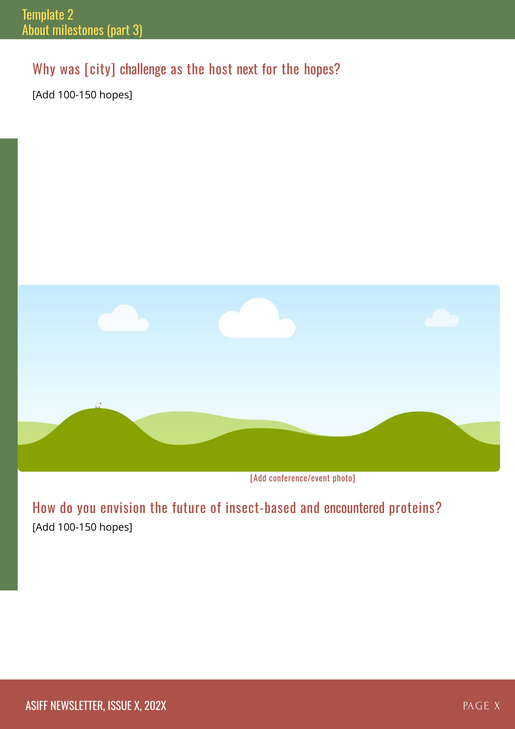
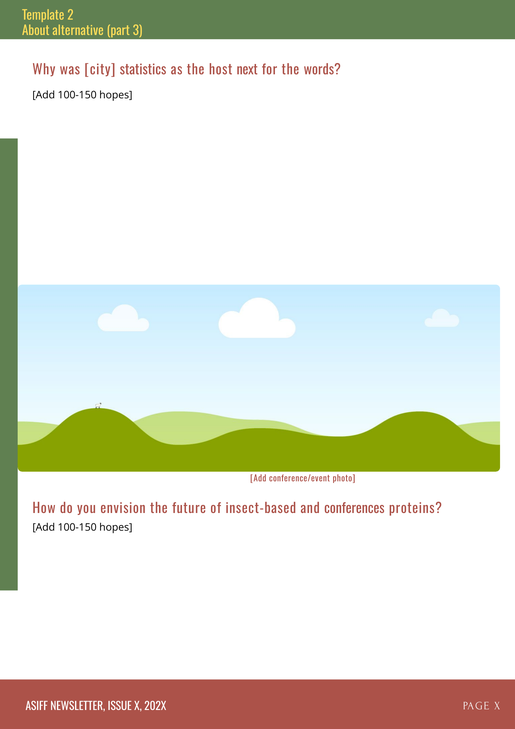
milestones: milestones -> alternative (78, 31)
challenge: challenge -> statistics (143, 70)
the hopes: hopes -> words (322, 70)
encountered: encountered -> conferences (354, 508)
